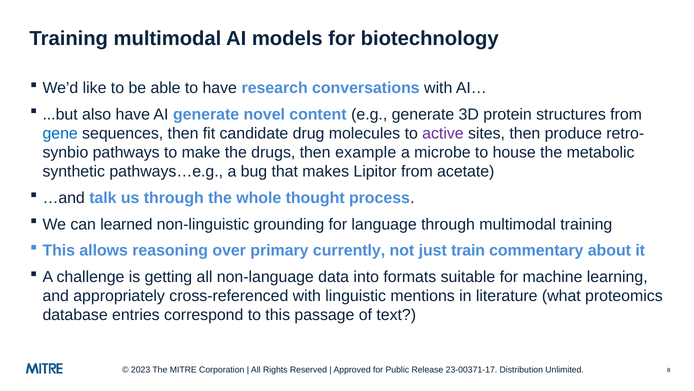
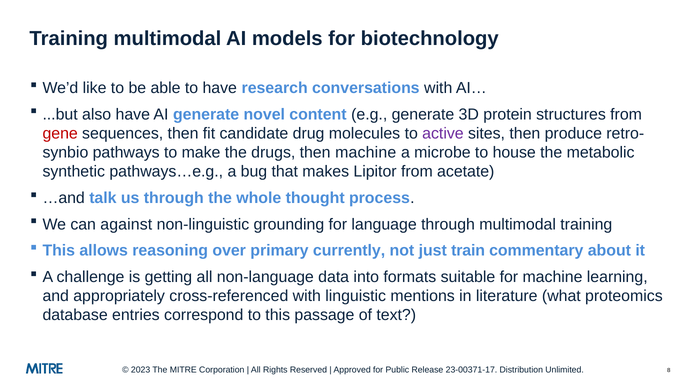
gene colour: blue -> red (60, 133)
then example: example -> machine (366, 152)
learned: learned -> against (126, 224)
